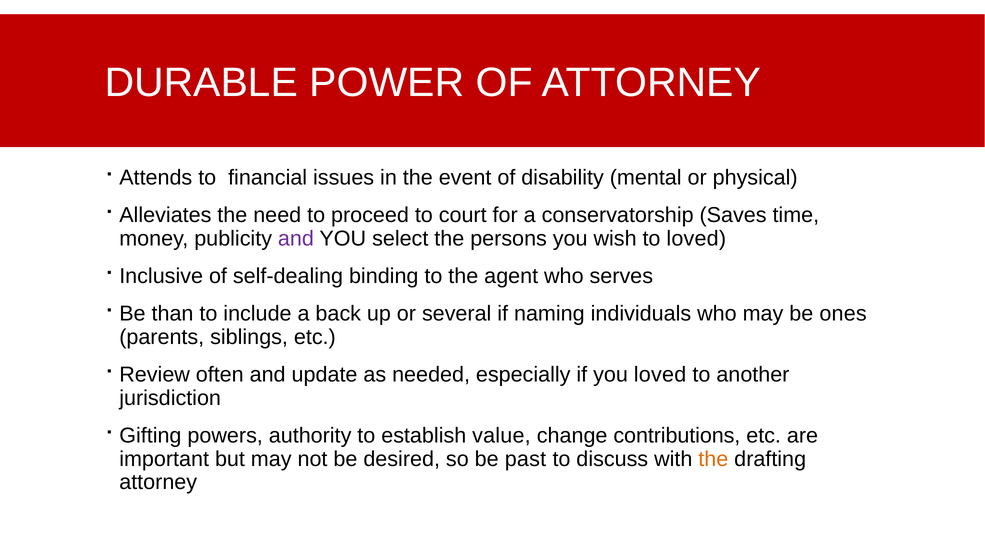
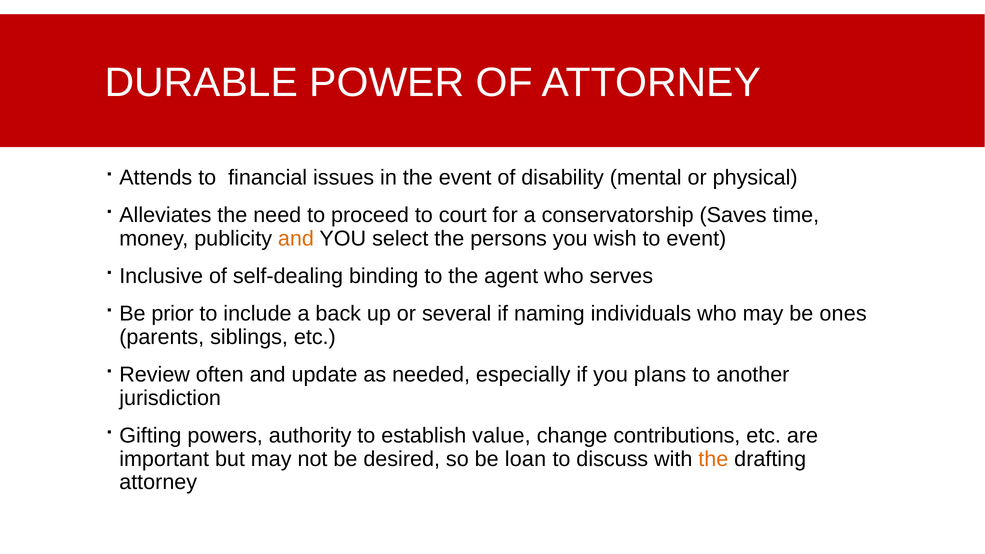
and colour: purple -> orange (296, 239)
to loved: loved -> event (696, 239)
than: than -> prior (173, 314)
you loved: loved -> plans (660, 375)
past: past -> loan (525, 459)
